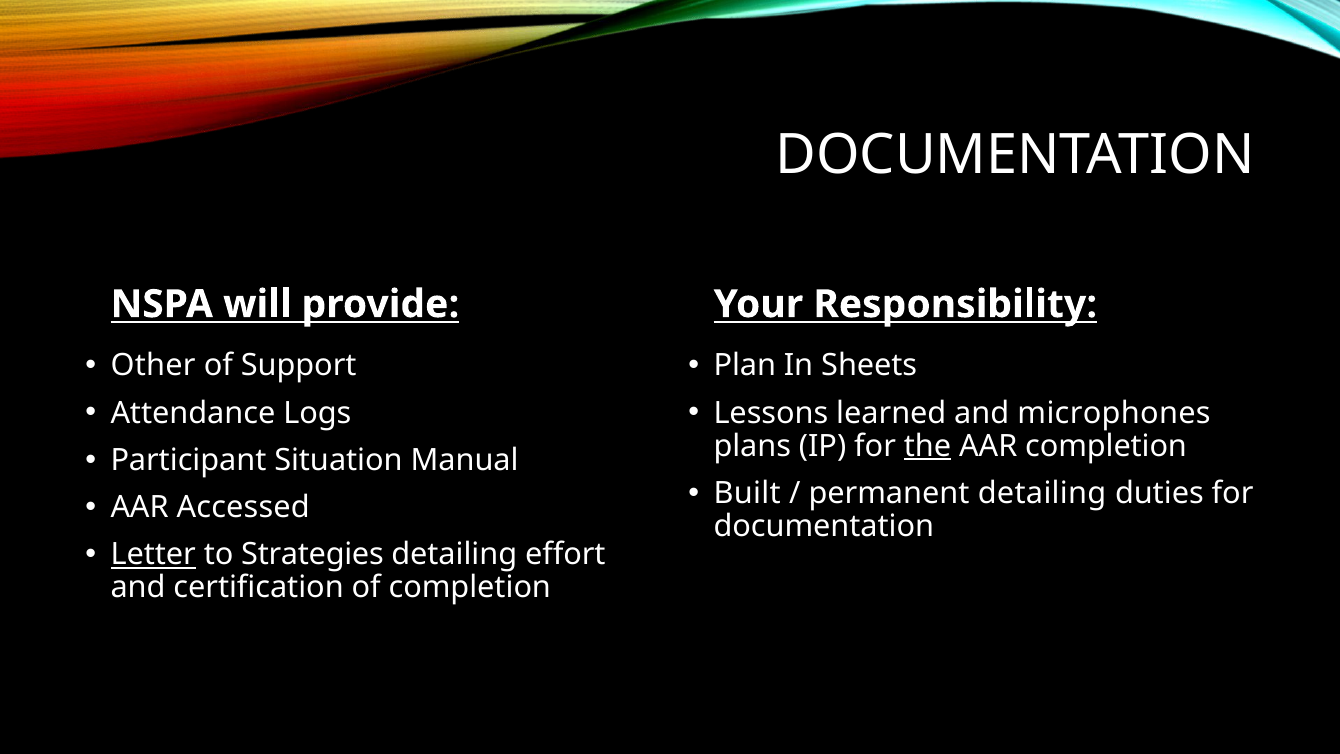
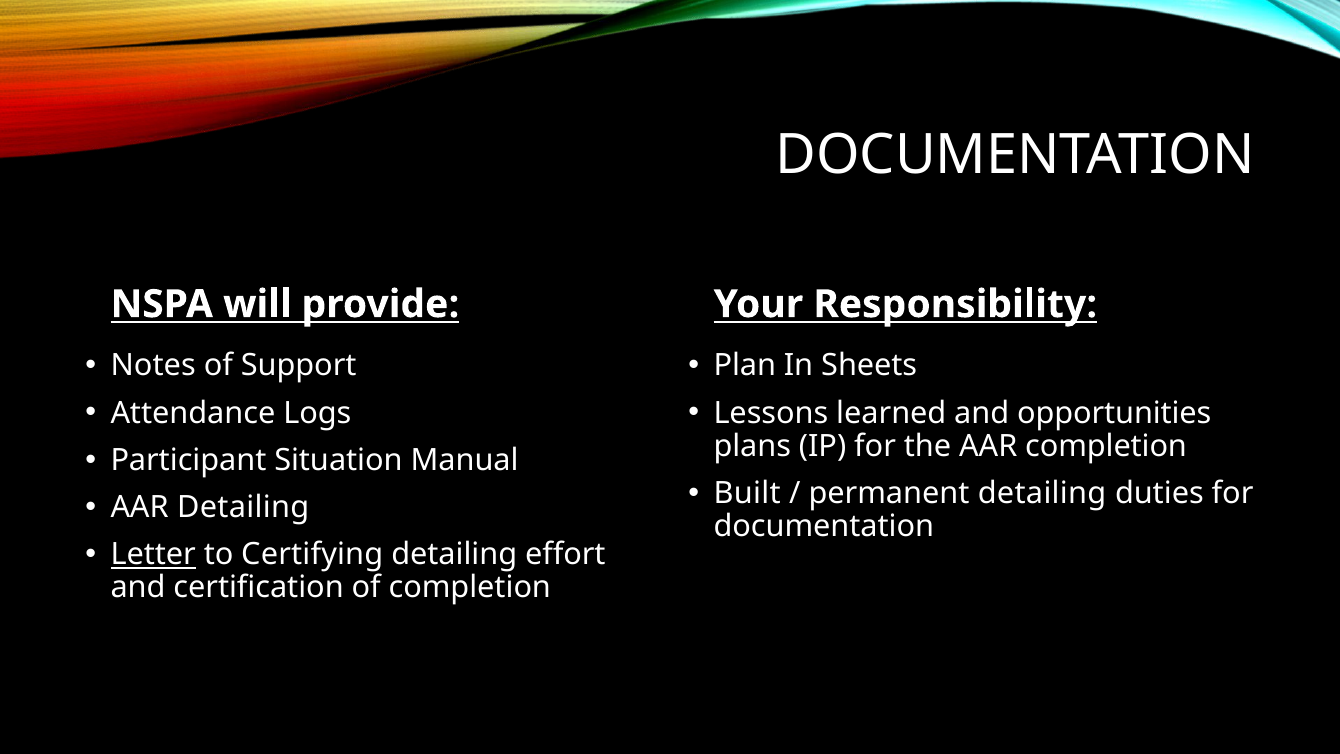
Other: Other -> Notes (153, 366)
microphones: microphones -> opportunities (1114, 413)
the underline: present -> none (927, 446)
AAR Accessed: Accessed -> Detailing (243, 507)
Strategies: Strategies -> Certifying (312, 554)
